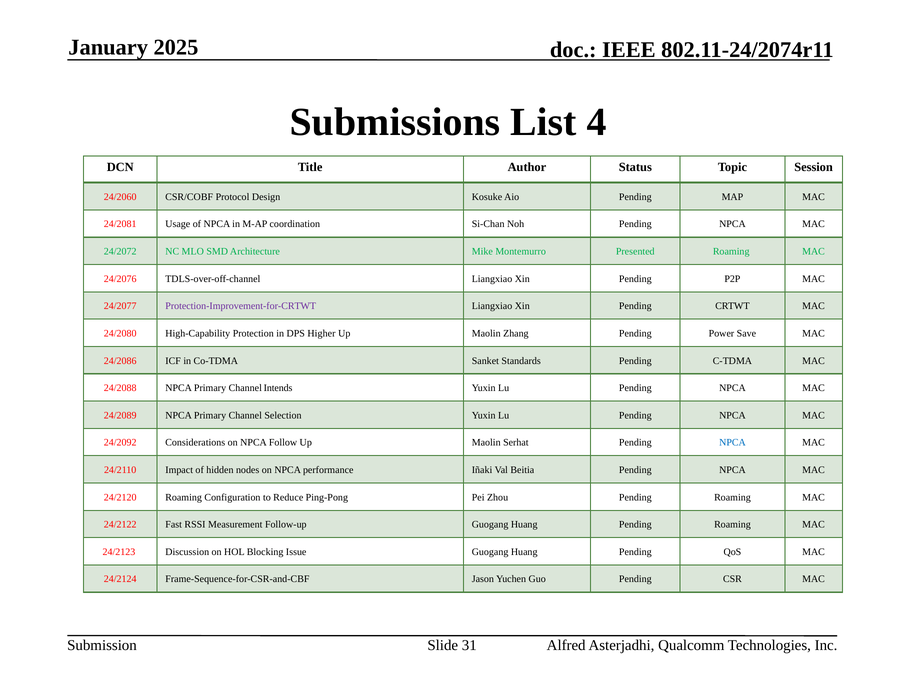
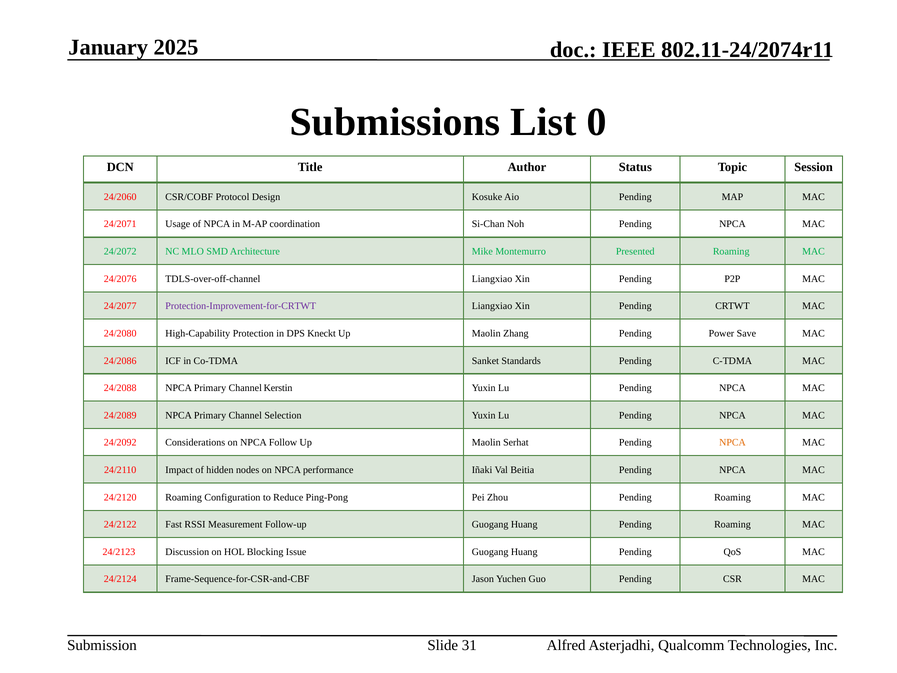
4: 4 -> 0 (597, 122)
24/2081: 24/2081 -> 24/2071 (120, 224)
Higher: Higher -> Kneckt (322, 333)
Intends: Intends -> Kerstin (278, 388)
NPCA colour: blue -> orange (732, 442)
